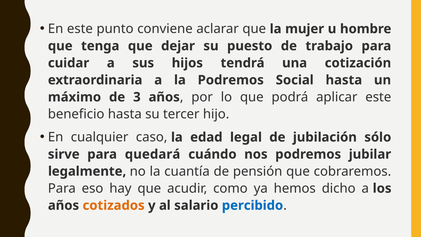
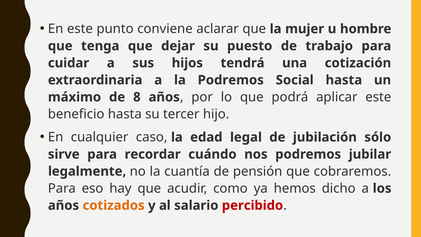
3: 3 -> 8 (137, 97)
quedará: quedará -> recordar (153, 154)
percibido colour: blue -> red (253, 205)
